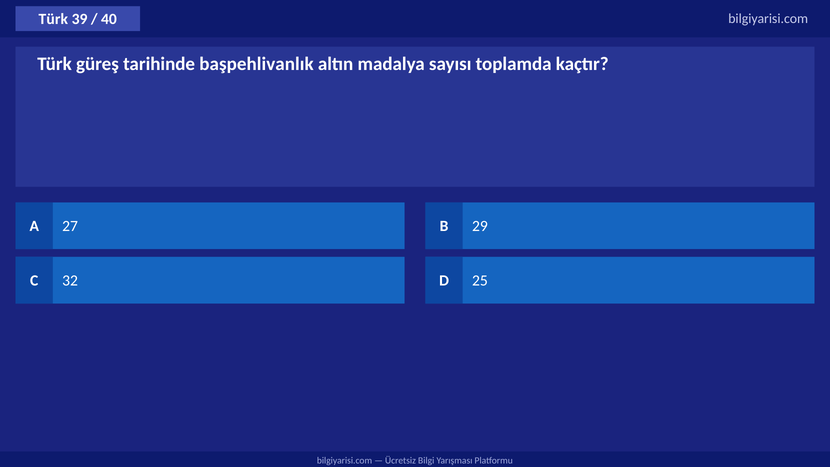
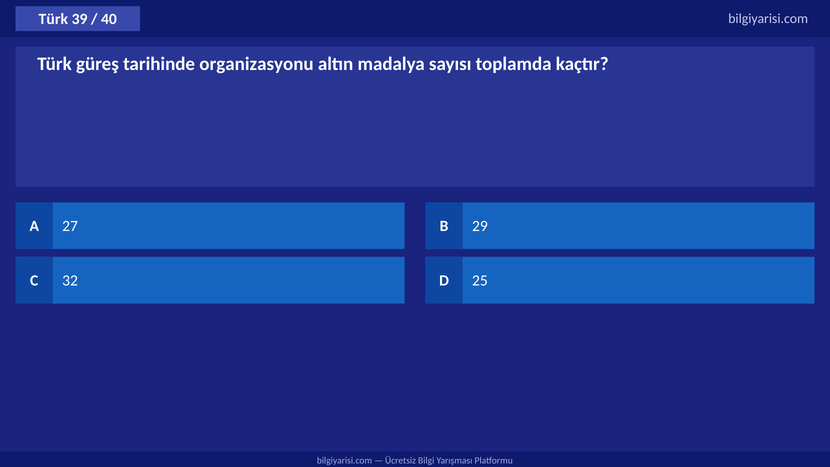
başpehlivanlık: başpehlivanlık -> organizasyonu (257, 64)
